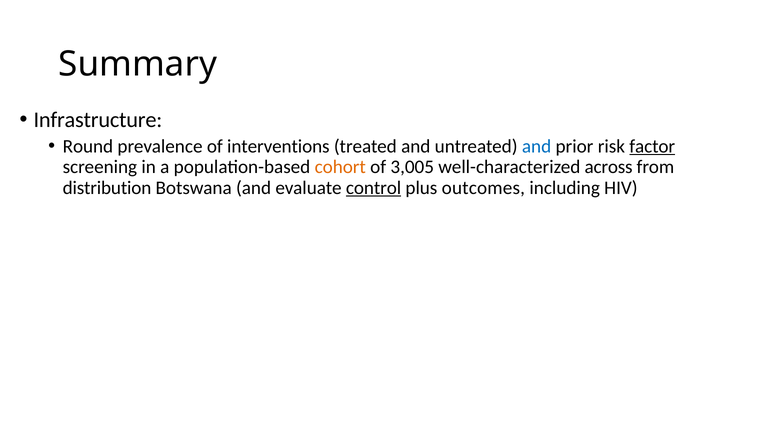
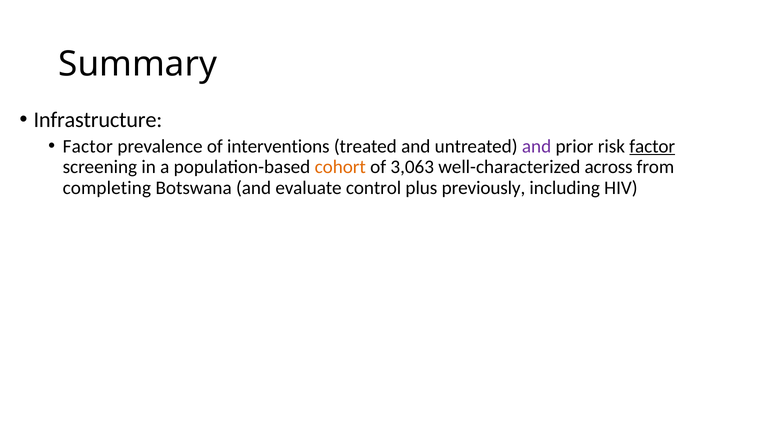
Round: Round -> Factor (88, 146)
and colour: blue -> purple (537, 146)
3,005: 3,005 -> 3,063 (412, 167)
distribution: distribution -> completing (107, 188)
control underline: present -> none (374, 188)
outcomes: outcomes -> previously (484, 188)
